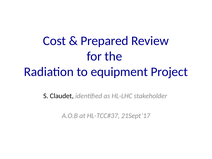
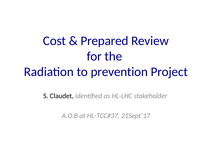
equipment: equipment -> prevention (119, 72)
